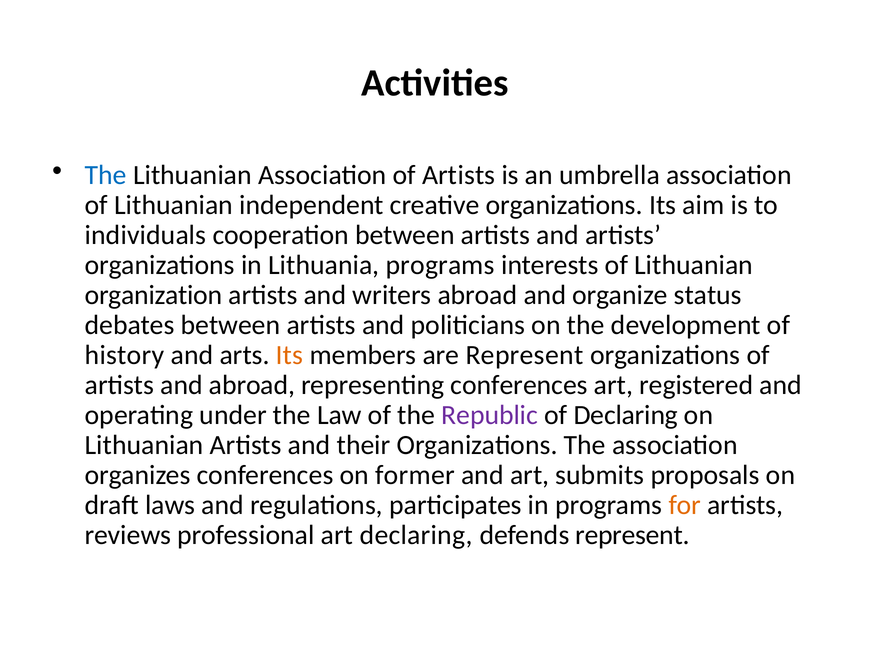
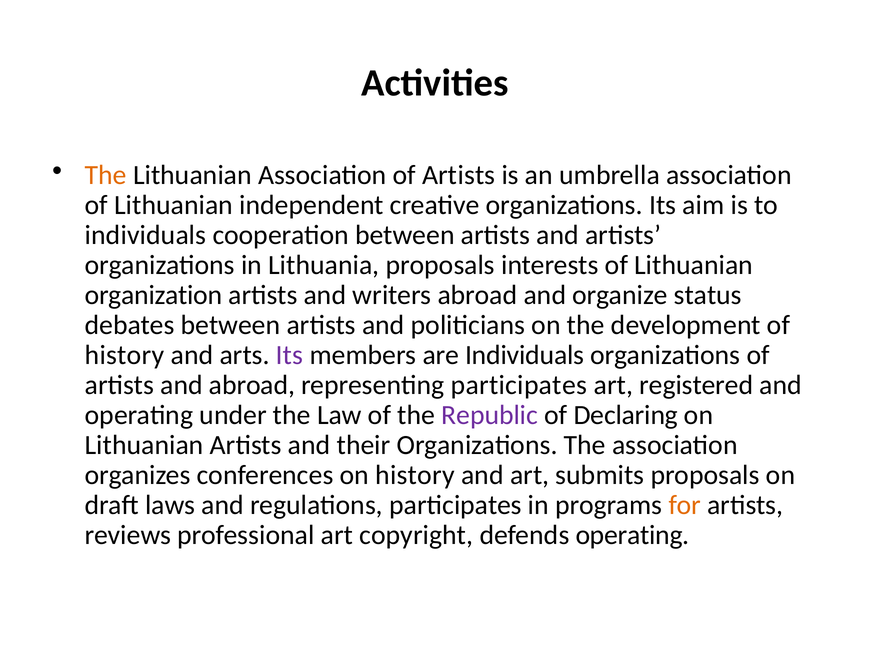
The colour: blue -> orange (106, 175)
Lithuania programs: programs -> proposals (440, 265)
Its colour: orange -> purple (290, 355)
are Represent: Represent -> Individuals (525, 355)
representing conferences: conferences -> participates (519, 385)
on former: former -> history (415, 475)
art declaring: declaring -> copyright (416, 535)
defends represent: represent -> operating (632, 535)
